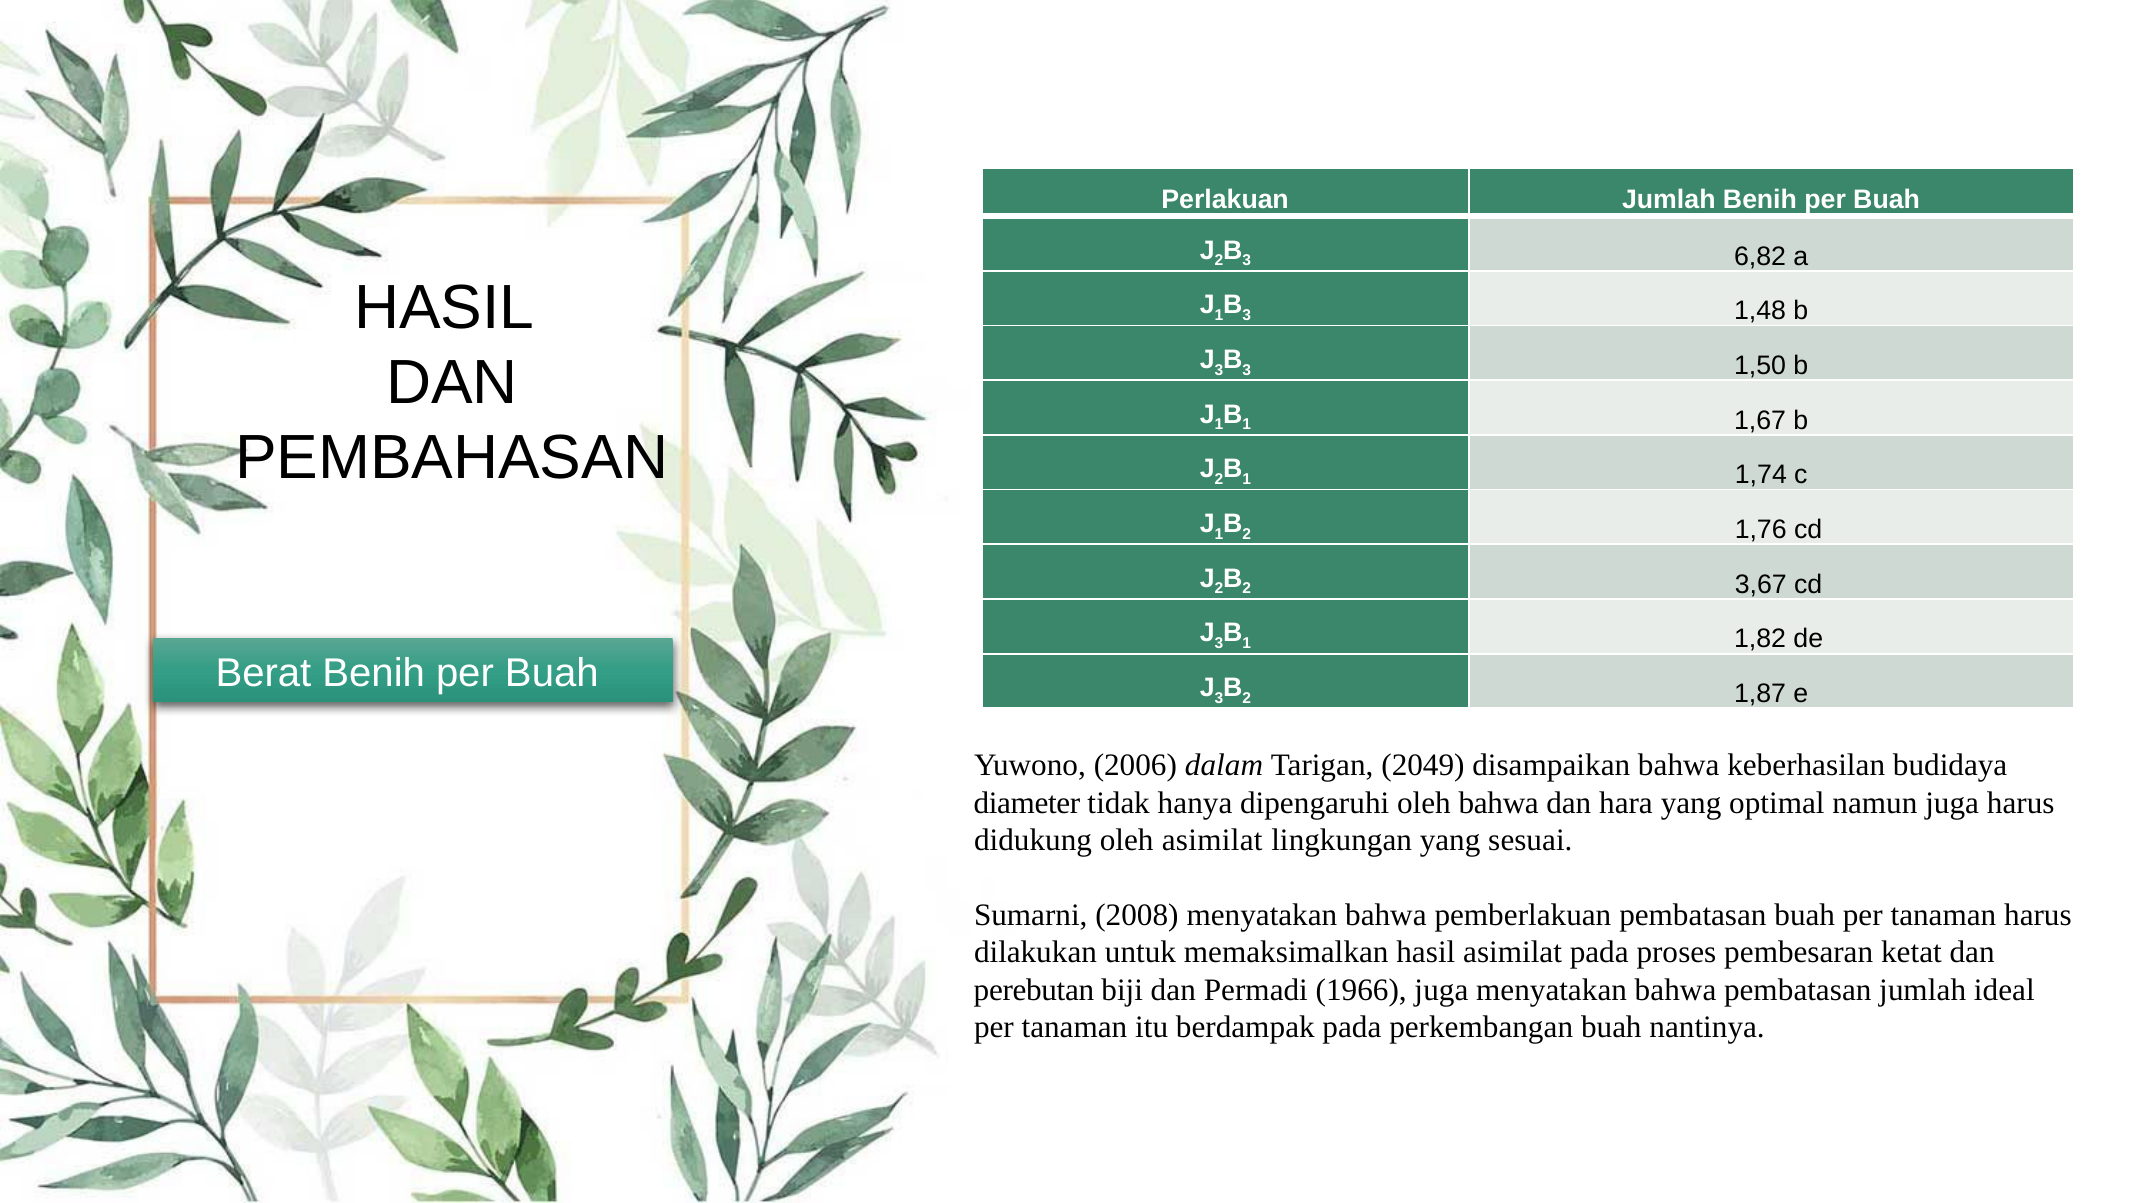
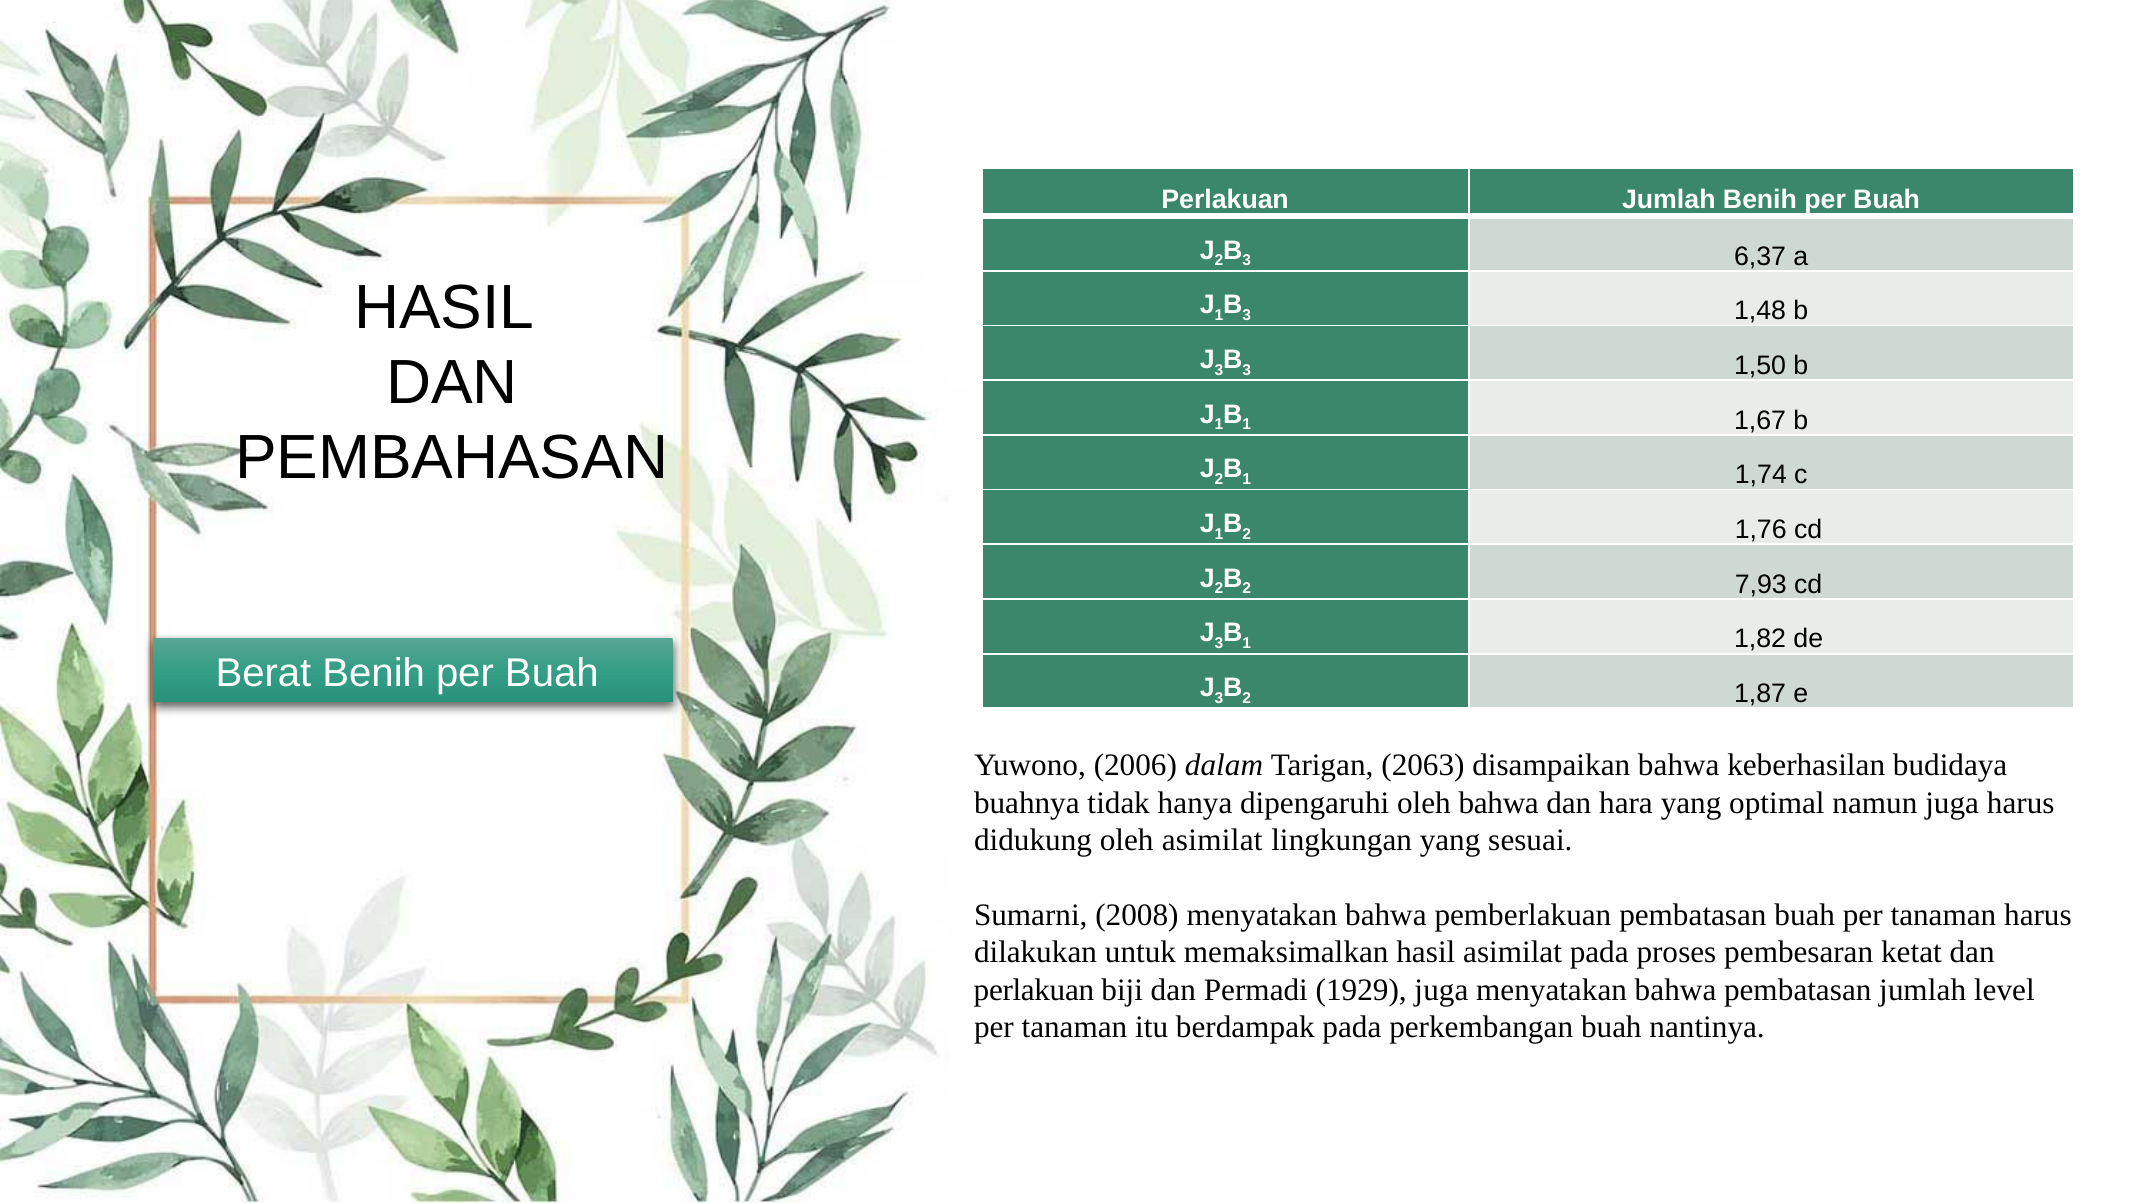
6,82: 6,82 -> 6,37 (1760, 256)
3,67: 3,67 -> 7,93 (1761, 585)
2049: 2049 -> 2063 (1423, 765)
diameter: diameter -> buahnya (1027, 803)
perebutan: perebutan -> perlakuan (1034, 990)
1966: 1966 -> 1929 (1361, 990)
ideal: ideal -> level (2004, 990)
